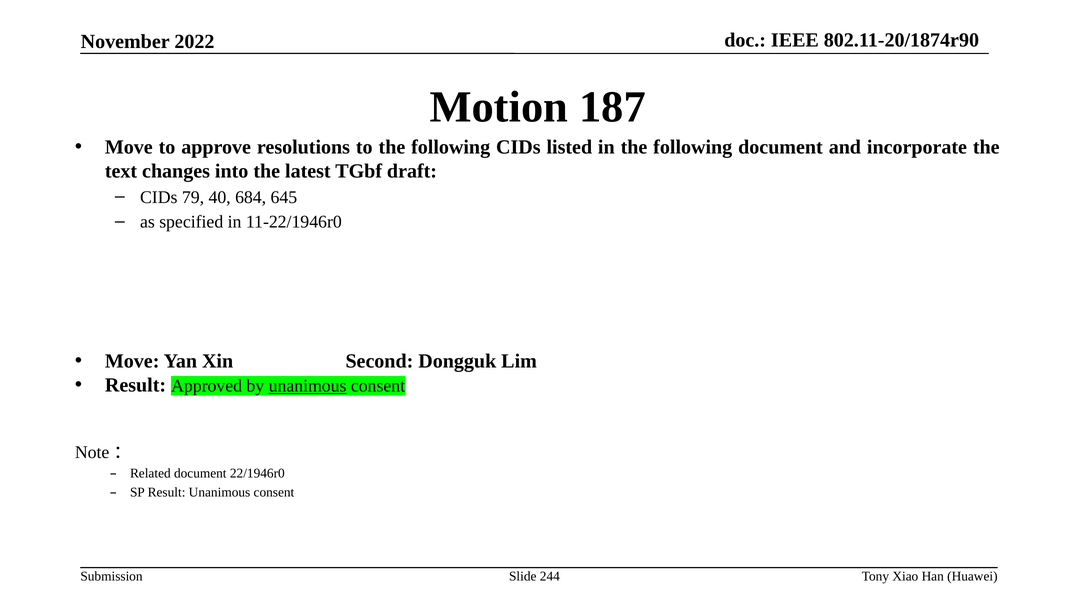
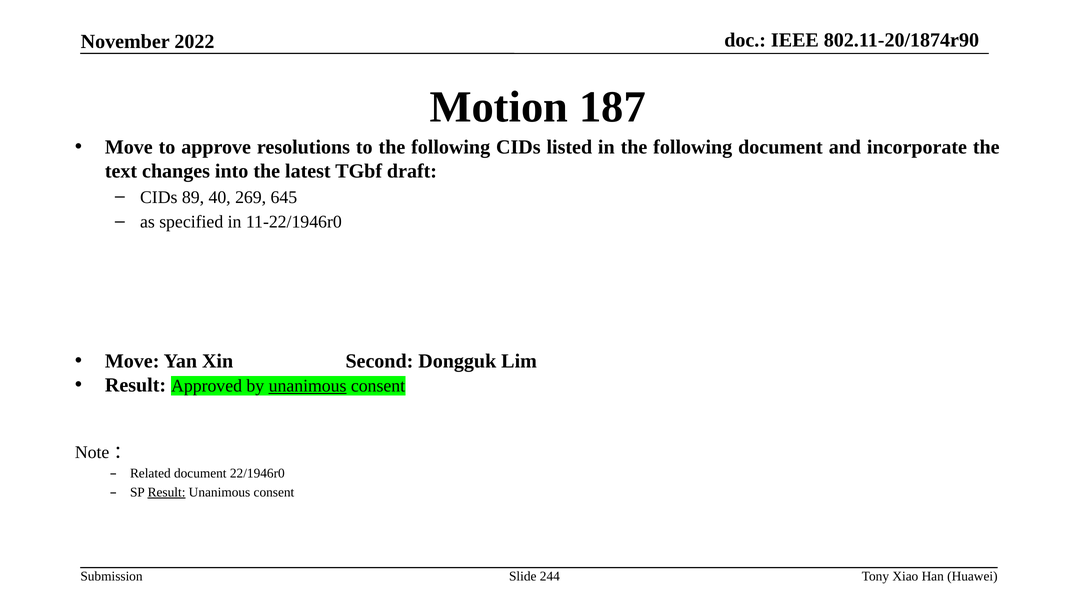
79: 79 -> 89 (193, 197)
684: 684 -> 269 (251, 197)
Result underline: none -> present (167, 493)
